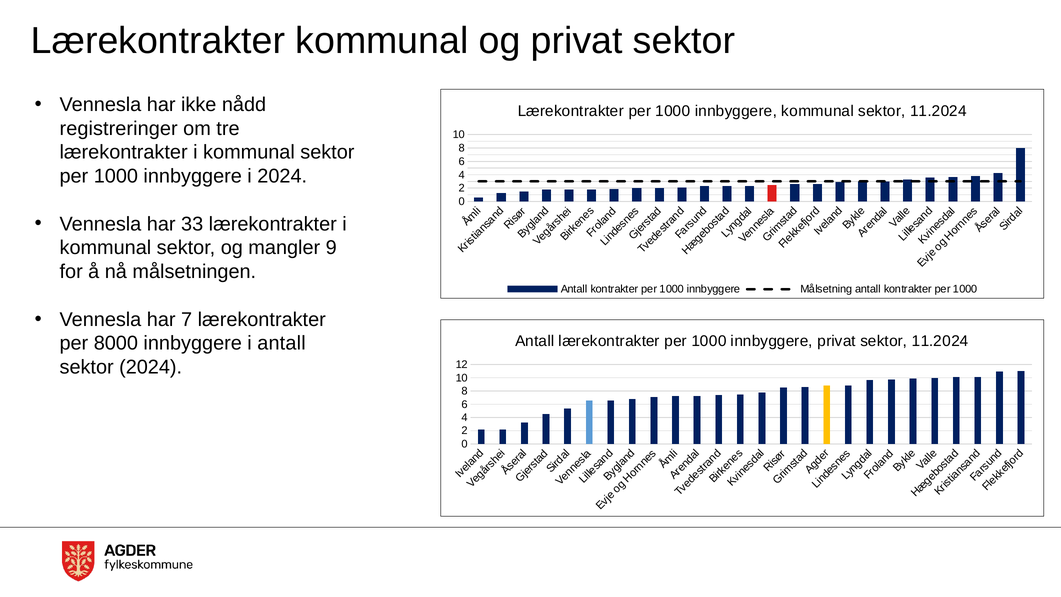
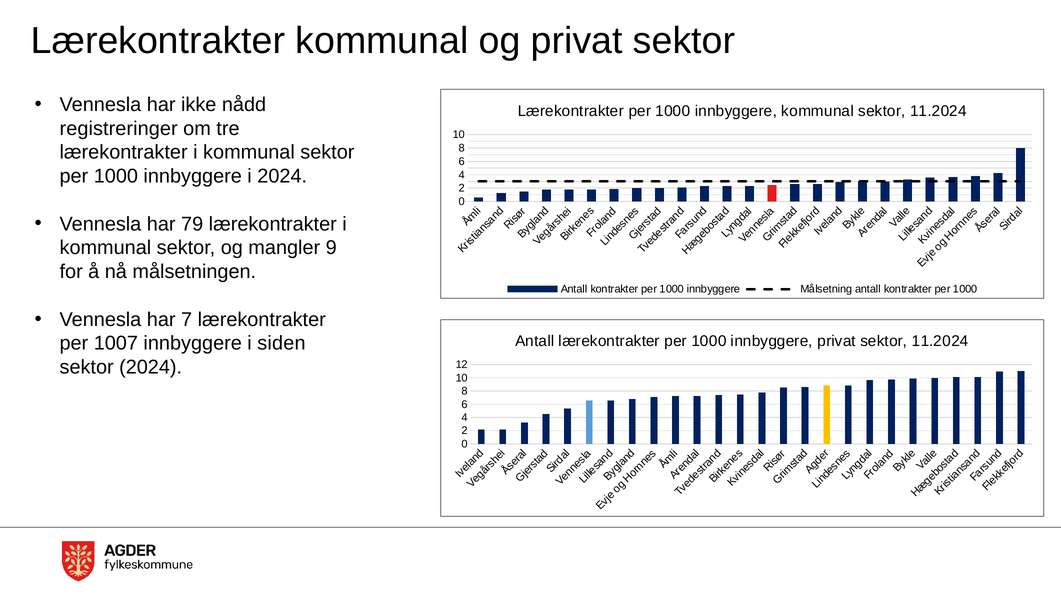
33: 33 -> 79 (192, 224)
8000: 8000 -> 1007 (116, 343)
i antall: antall -> siden (281, 343)
